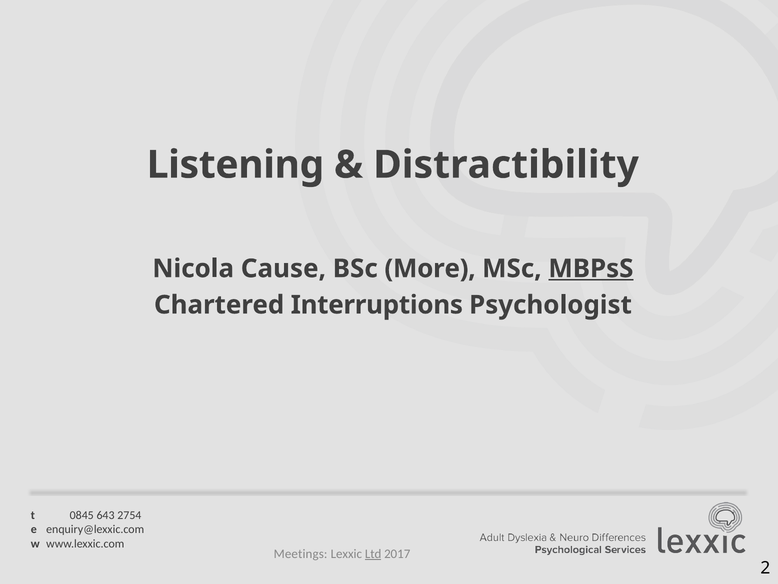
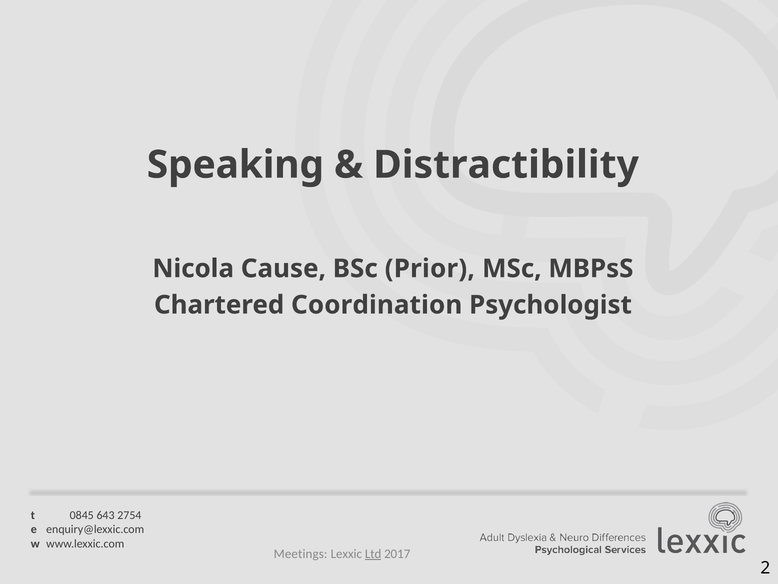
Listening: Listening -> Speaking (235, 165)
More: More -> Prior (430, 268)
MBPsS underline: present -> none (591, 268)
Interruptions: Interruptions -> Coordination (377, 305)
